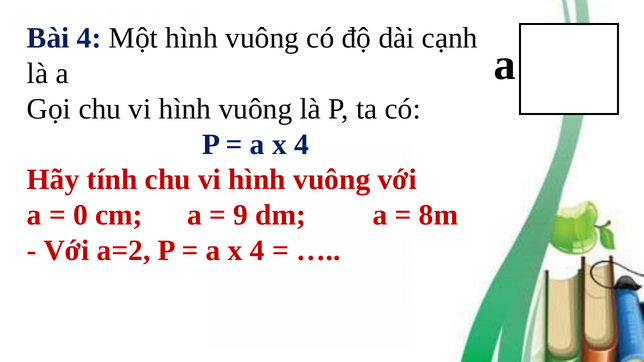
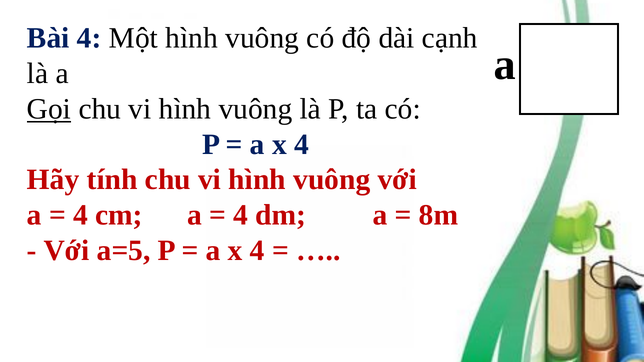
Gọi underline: none -> present (49, 109)
0: 0 -> 4 (81, 215)
9: 9 -> 4 (241, 215)
a=2: a=2 -> a=5 (124, 251)
